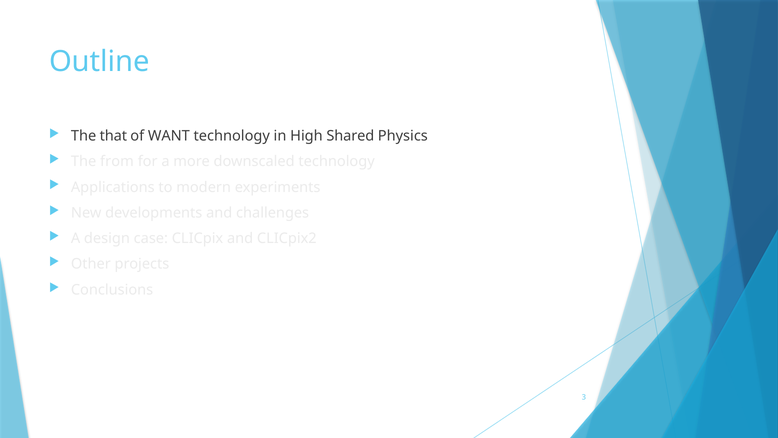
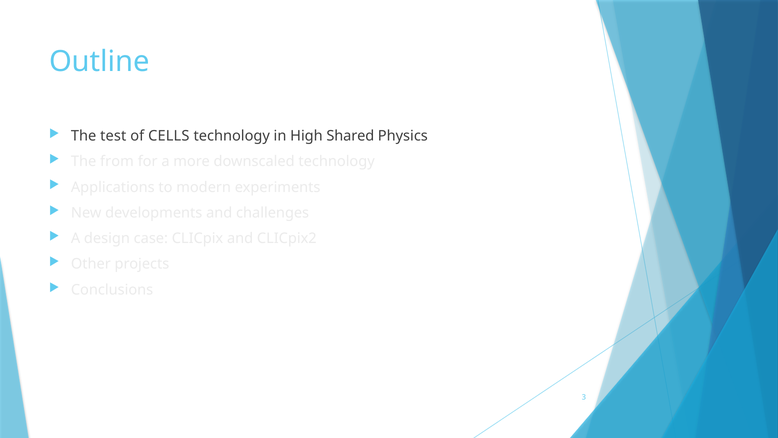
that: that -> test (113, 136)
WANT: WANT -> CELLS (169, 136)
